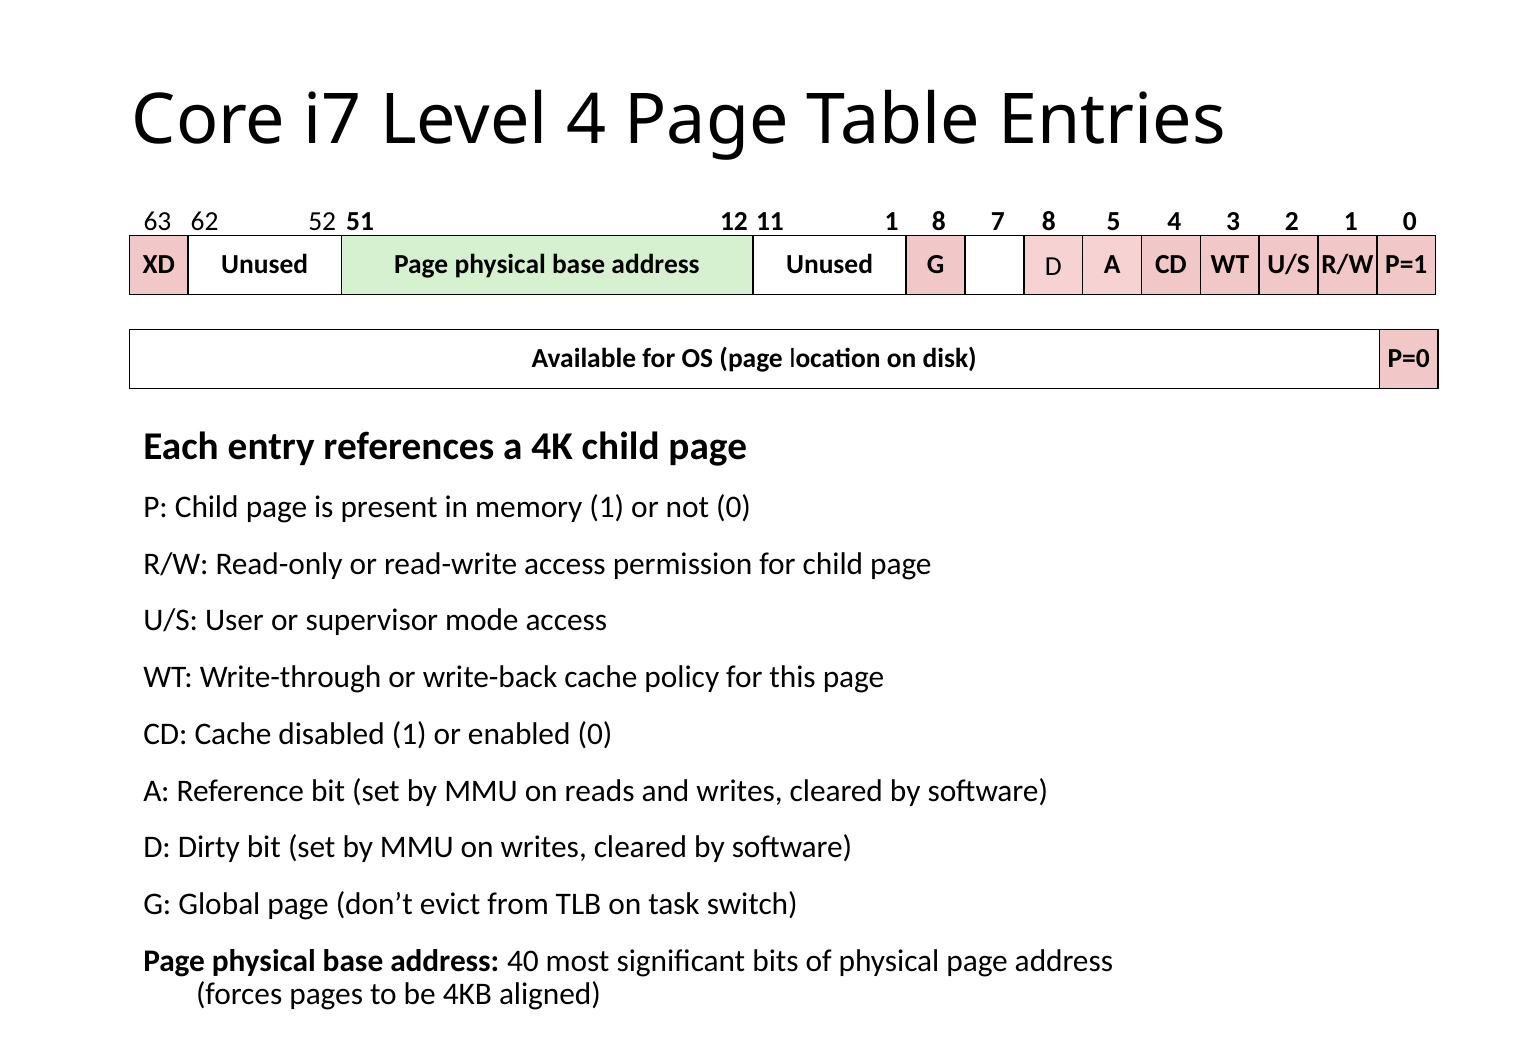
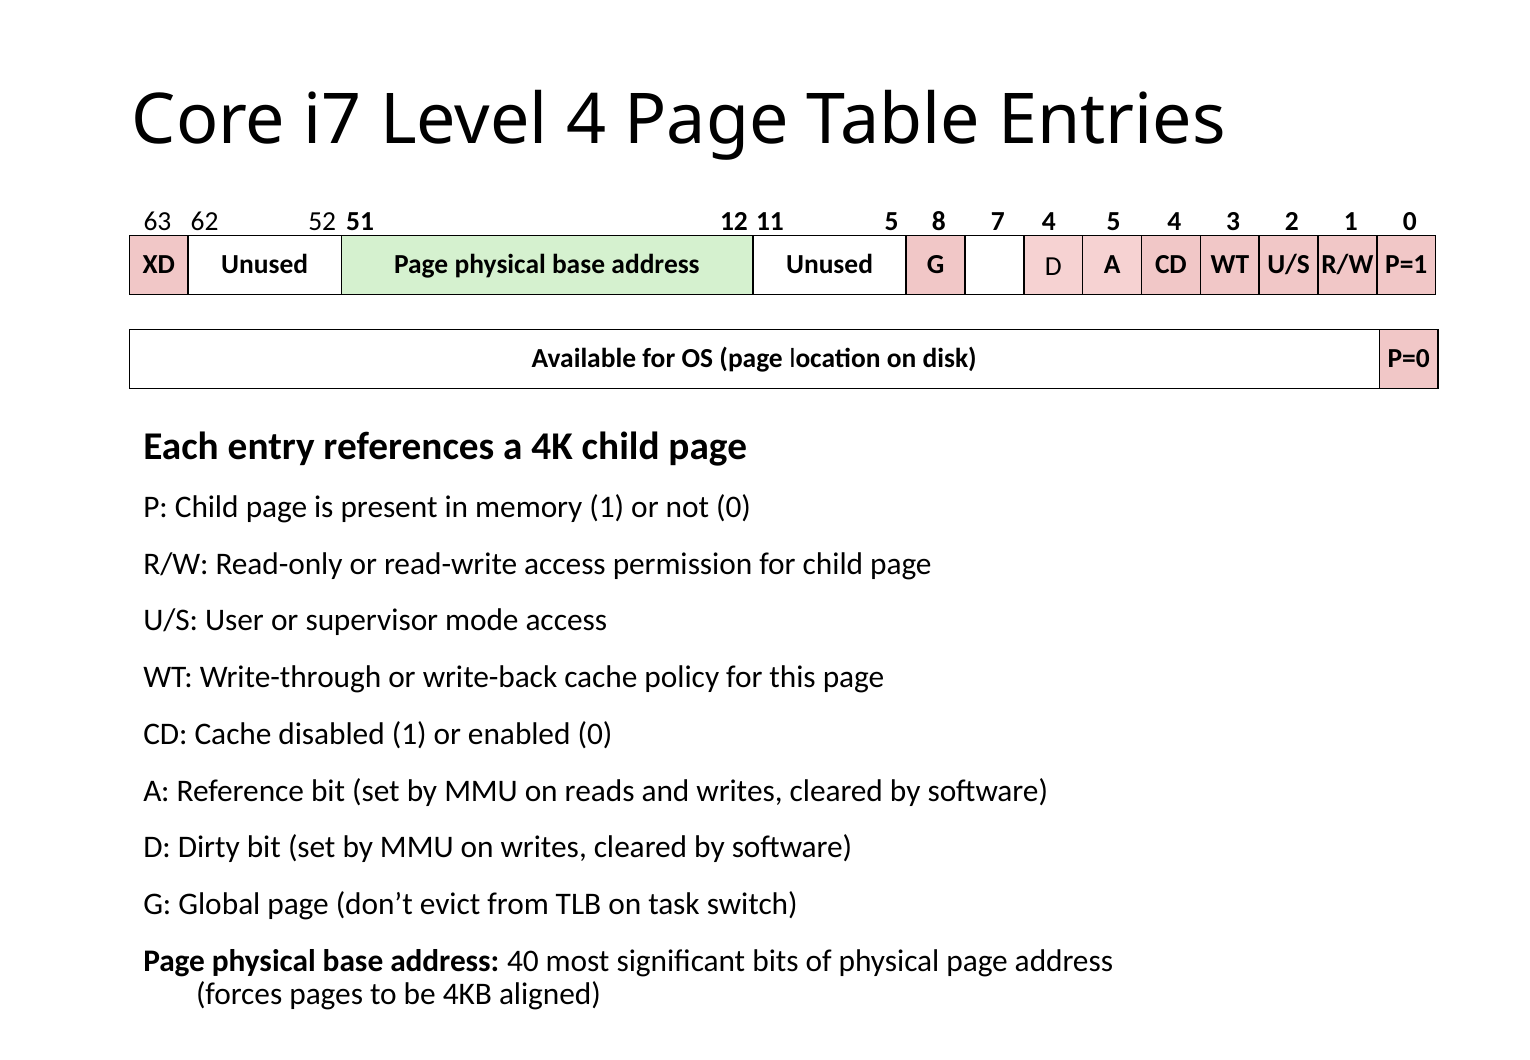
11 1: 1 -> 5 (892, 222)
7 8: 8 -> 4 (1049, 222)
